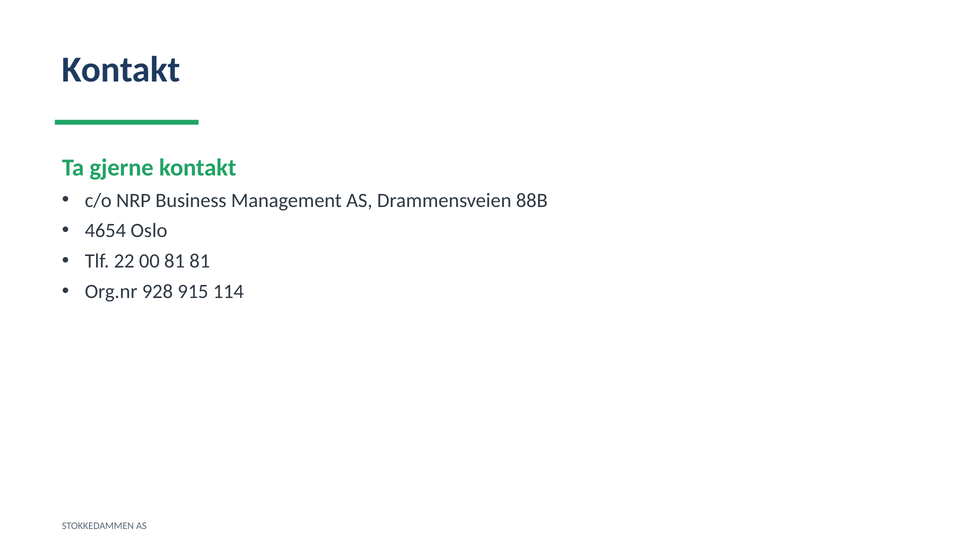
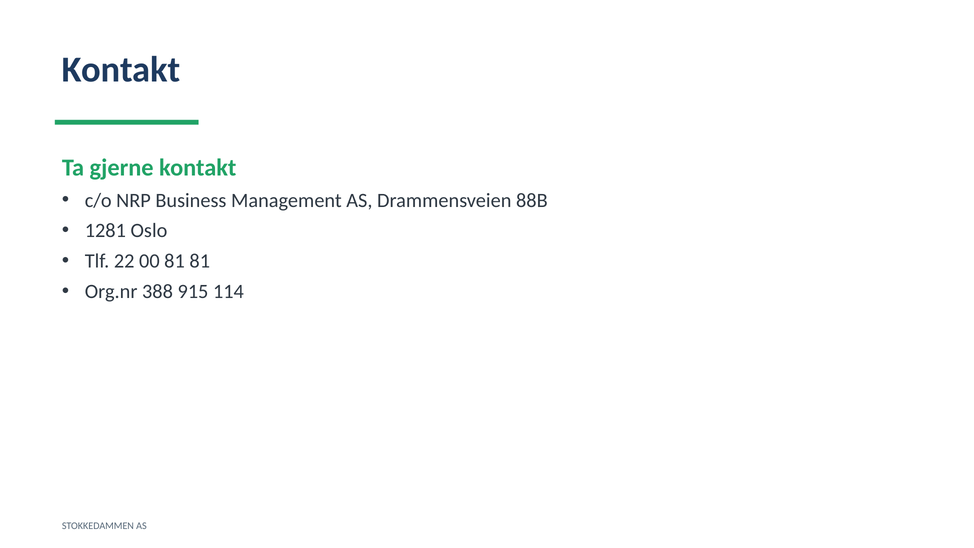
4654: 4654 -> 1281 (105, 231)
928: 928 -> 388 (157, 292)
